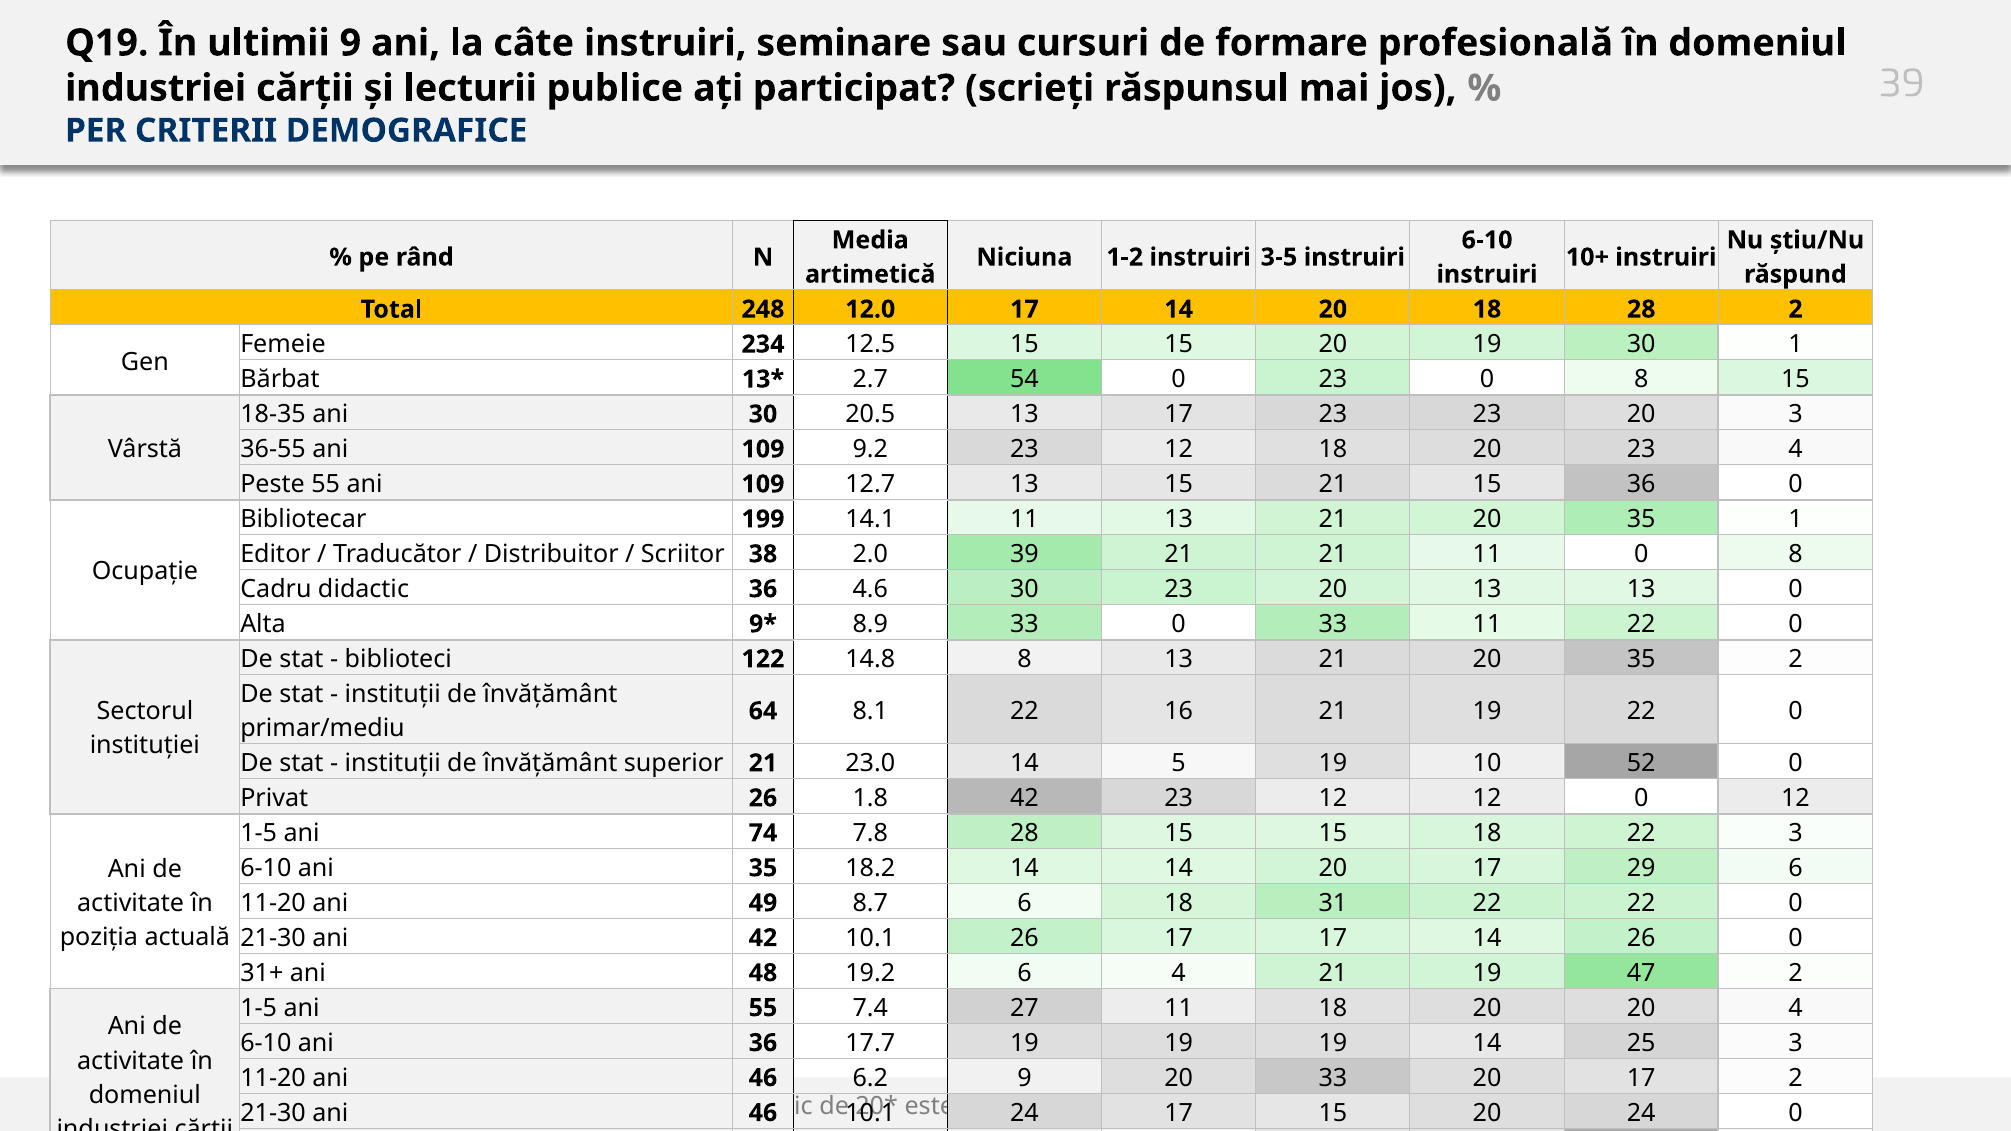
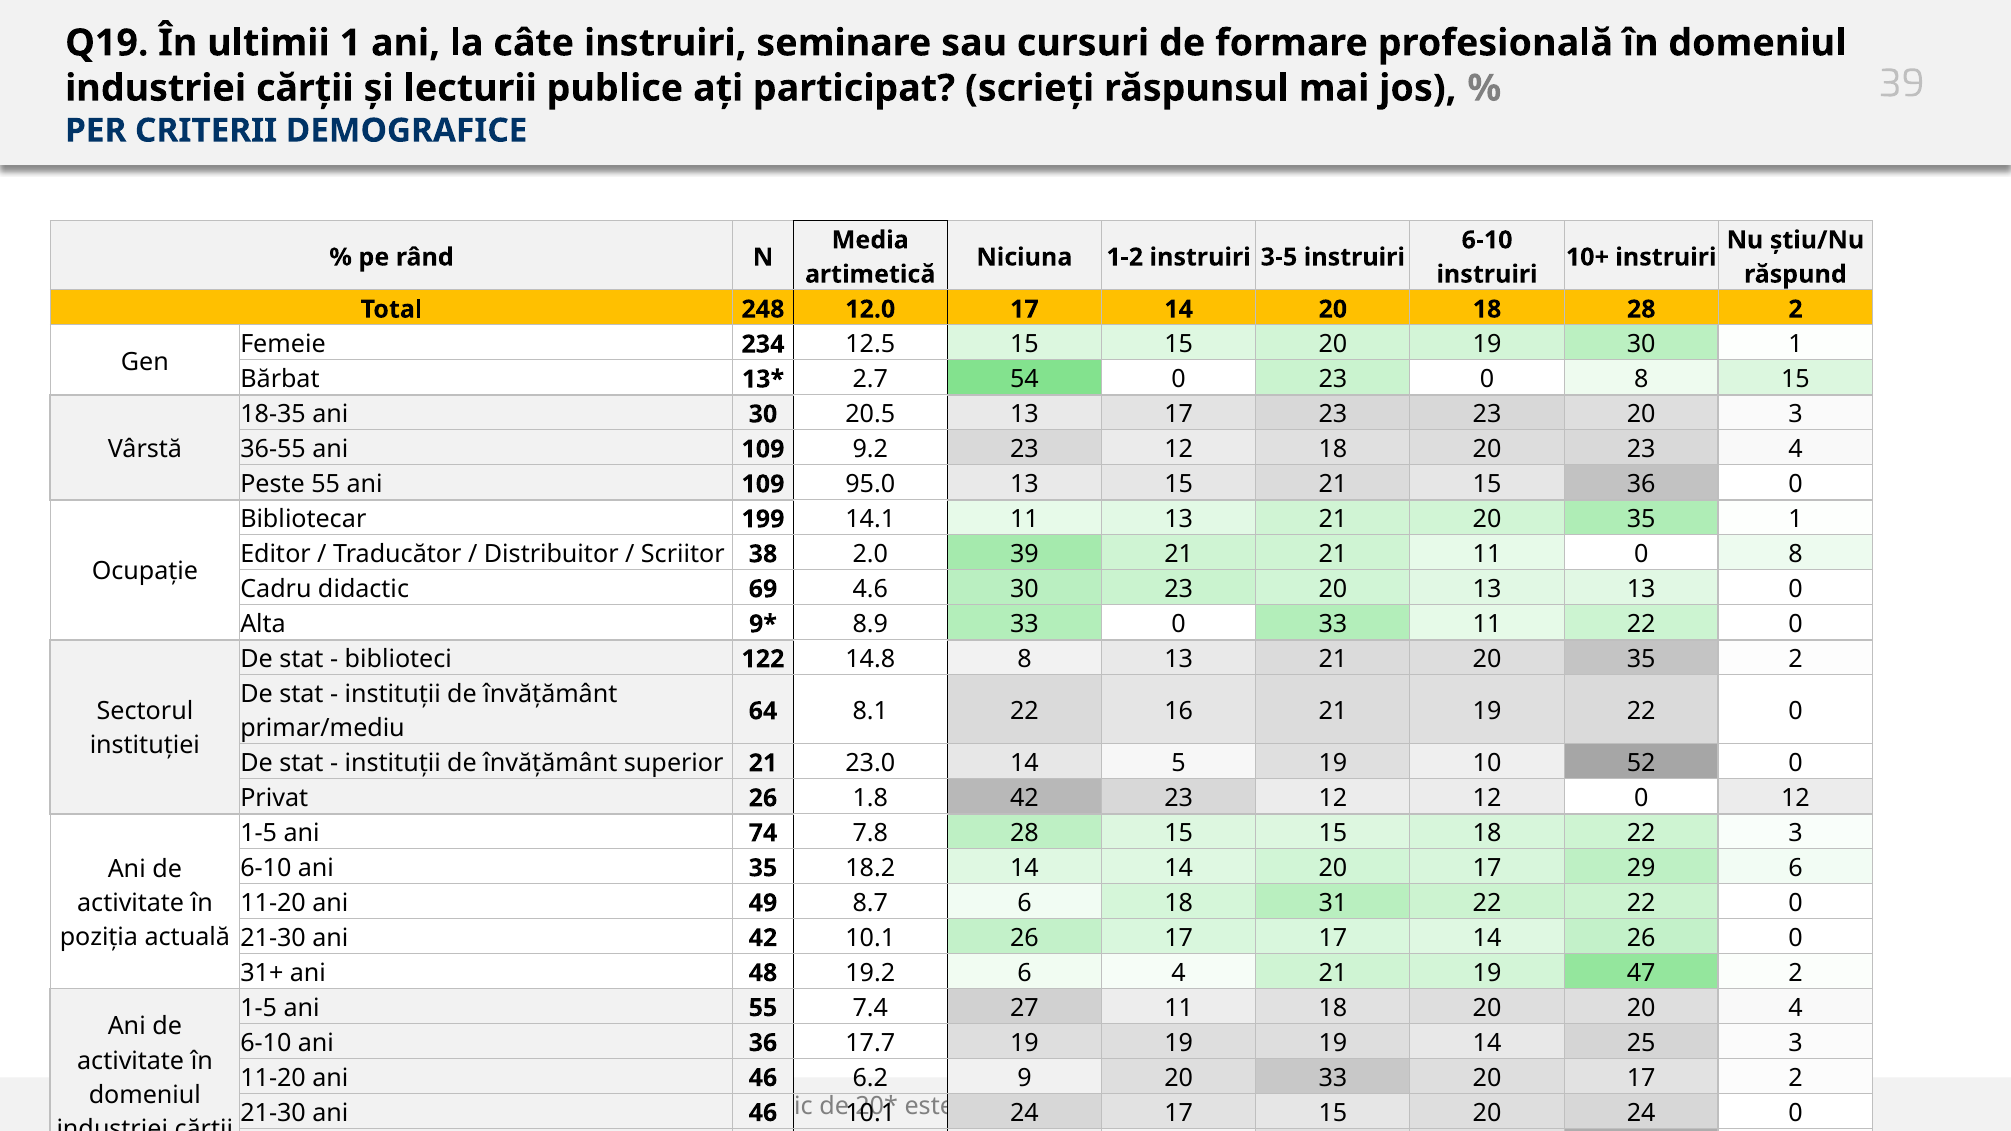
ultimii 9: 9 -> 1 (350, 43)
12.7: 12.7 -> 95.0 (870, 484)
didactic 36: 36 -> 69 (763, 589)
